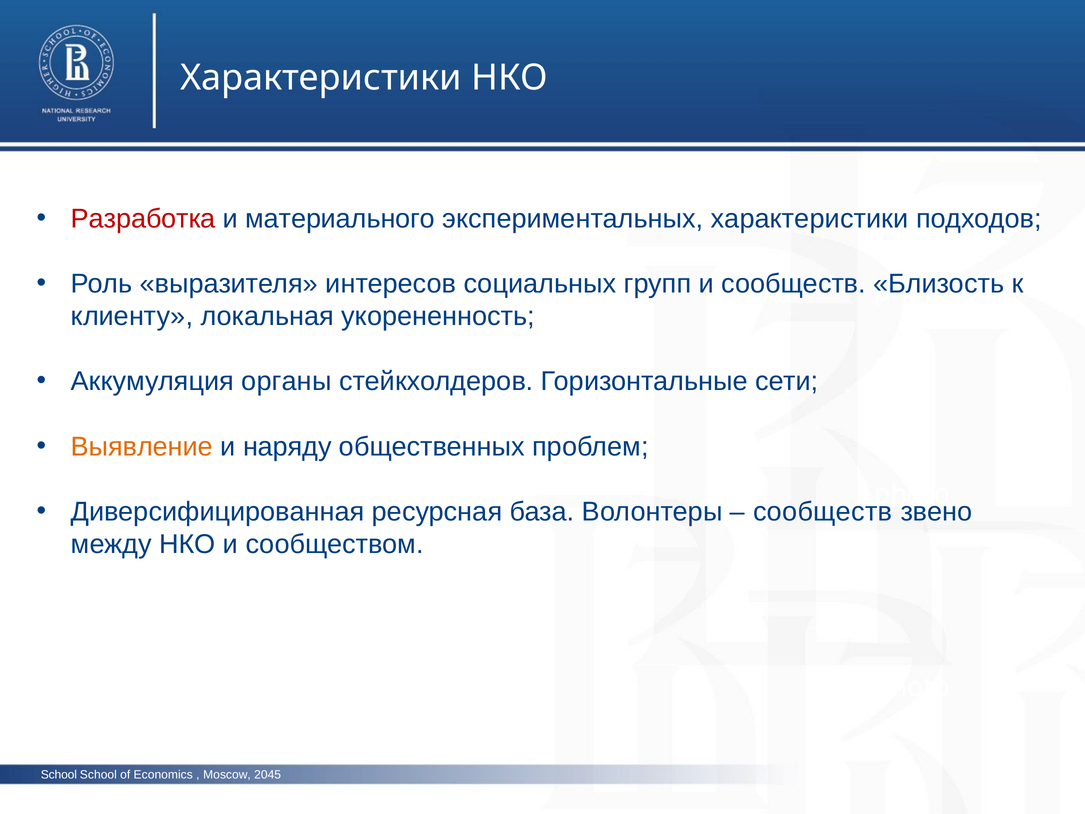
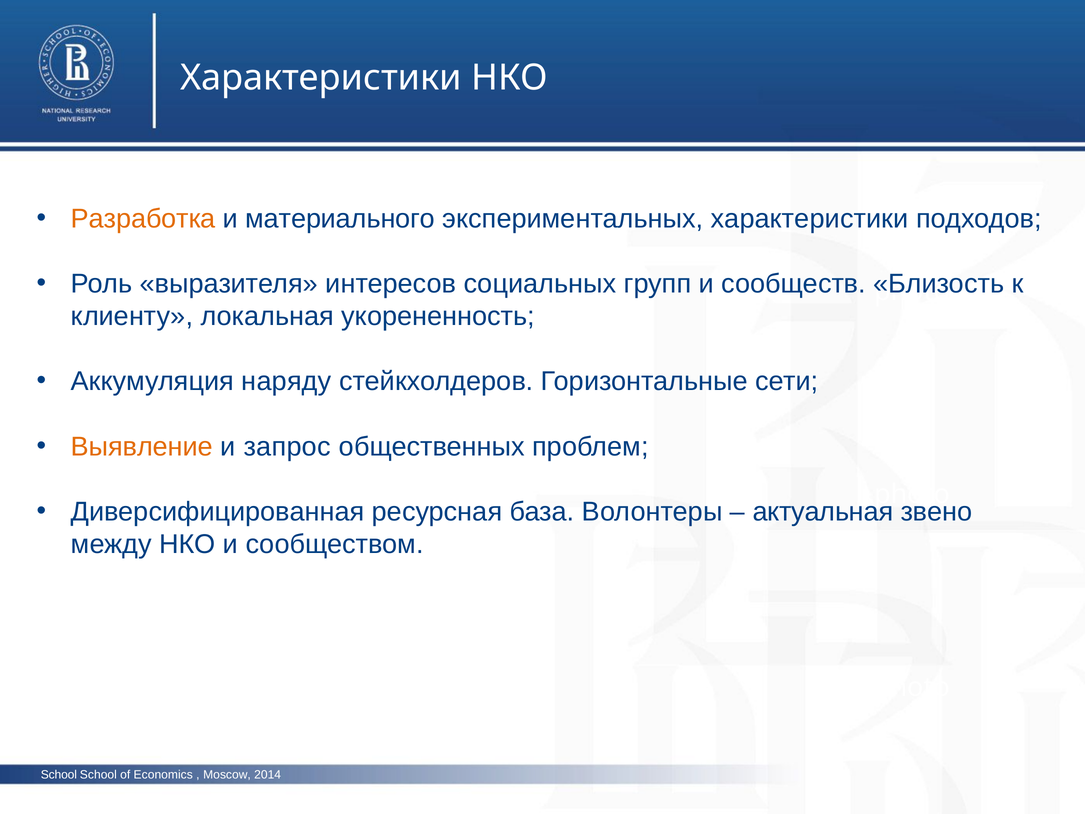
Разработка colour: red -> orange (143, 219)
органы: органы -> наряду (286, 381)
наряду: наряду -> запрос (287, 446)
сообществ: сообществ -> актуальная (823, 512)
2045: 2045 -> 2014 (268, 775)
